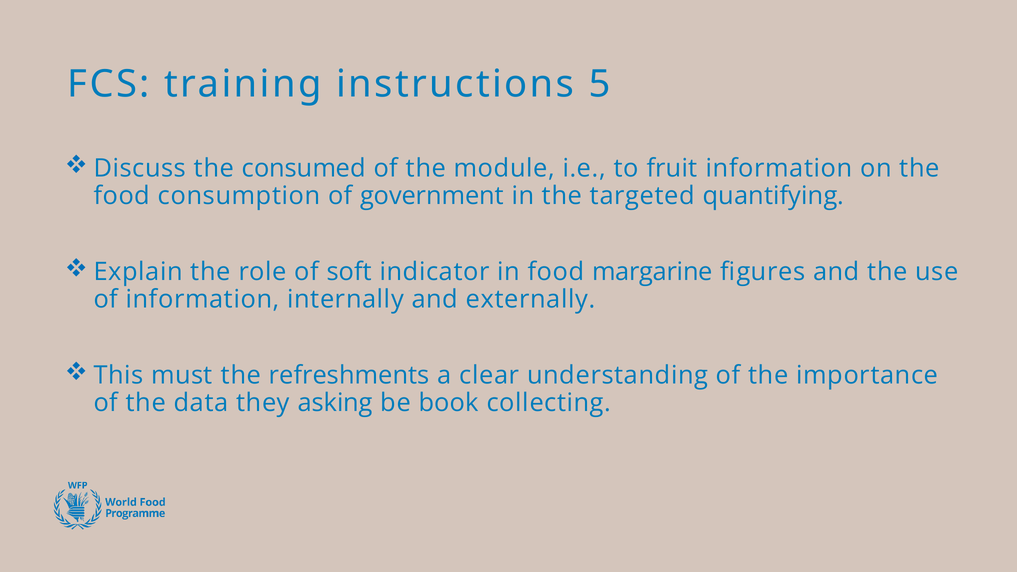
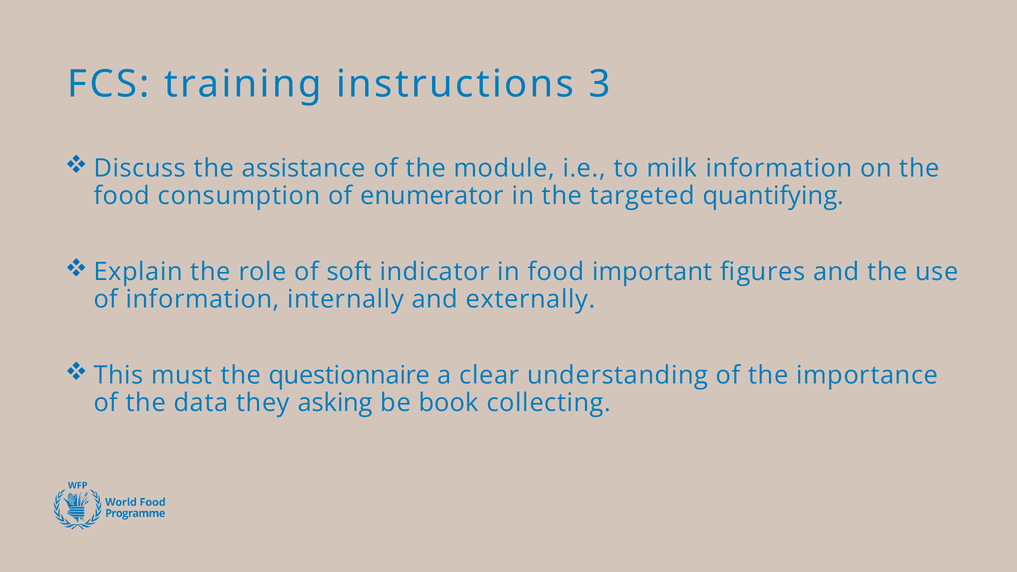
5: 5 -> 3 (600, 84)
consumed: consumed -> assistance (304, 168)
fruit: fruit -> milk (672, 168)
government: government -> enumerator (432, 196)
margarine: margarine -> important (652, 272)
refreshments: refreshments -> questionnaire (349, 376)
